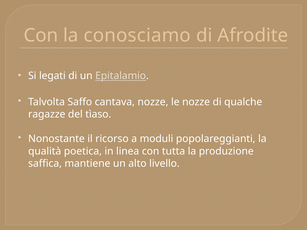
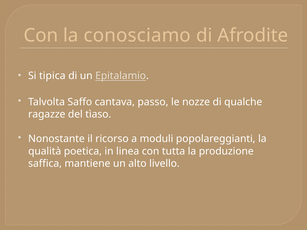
legati: legati -> tipica (52, 76)
cantava nozze: nozze -> passo (153, 102)
